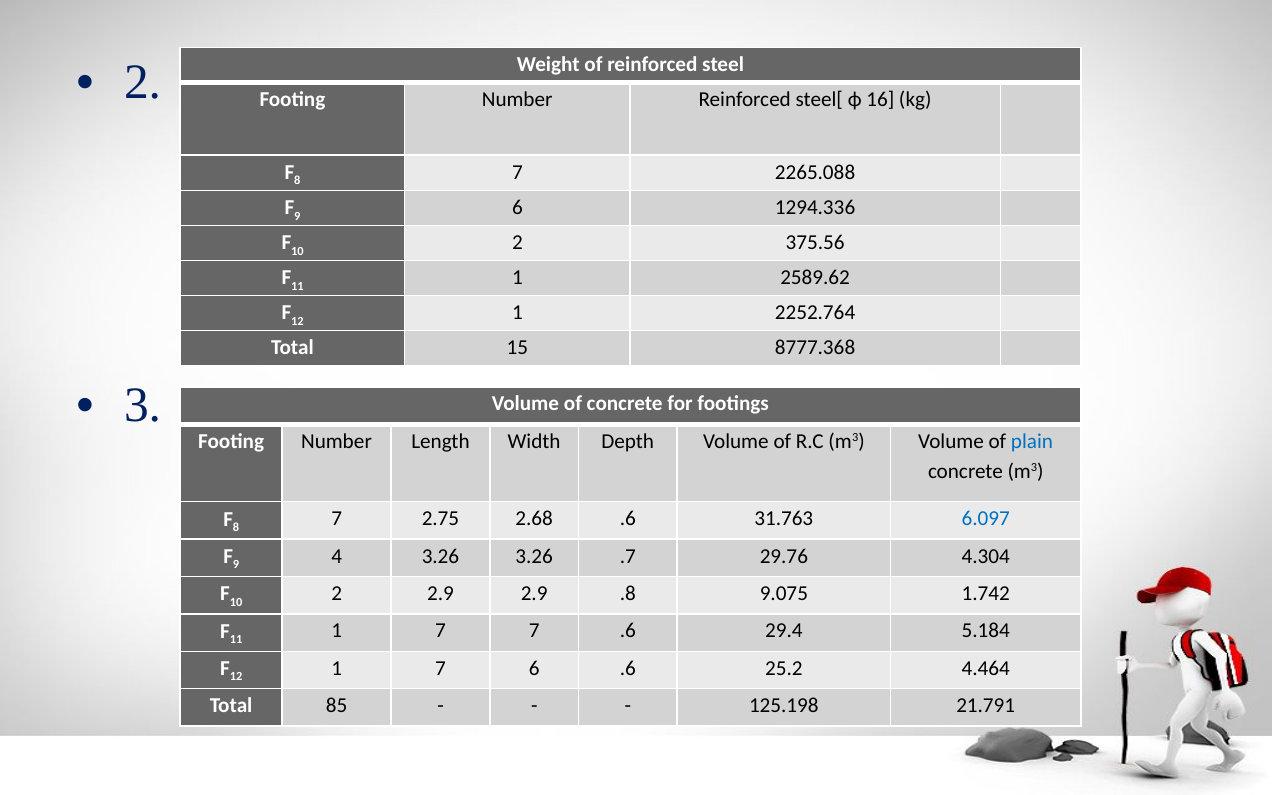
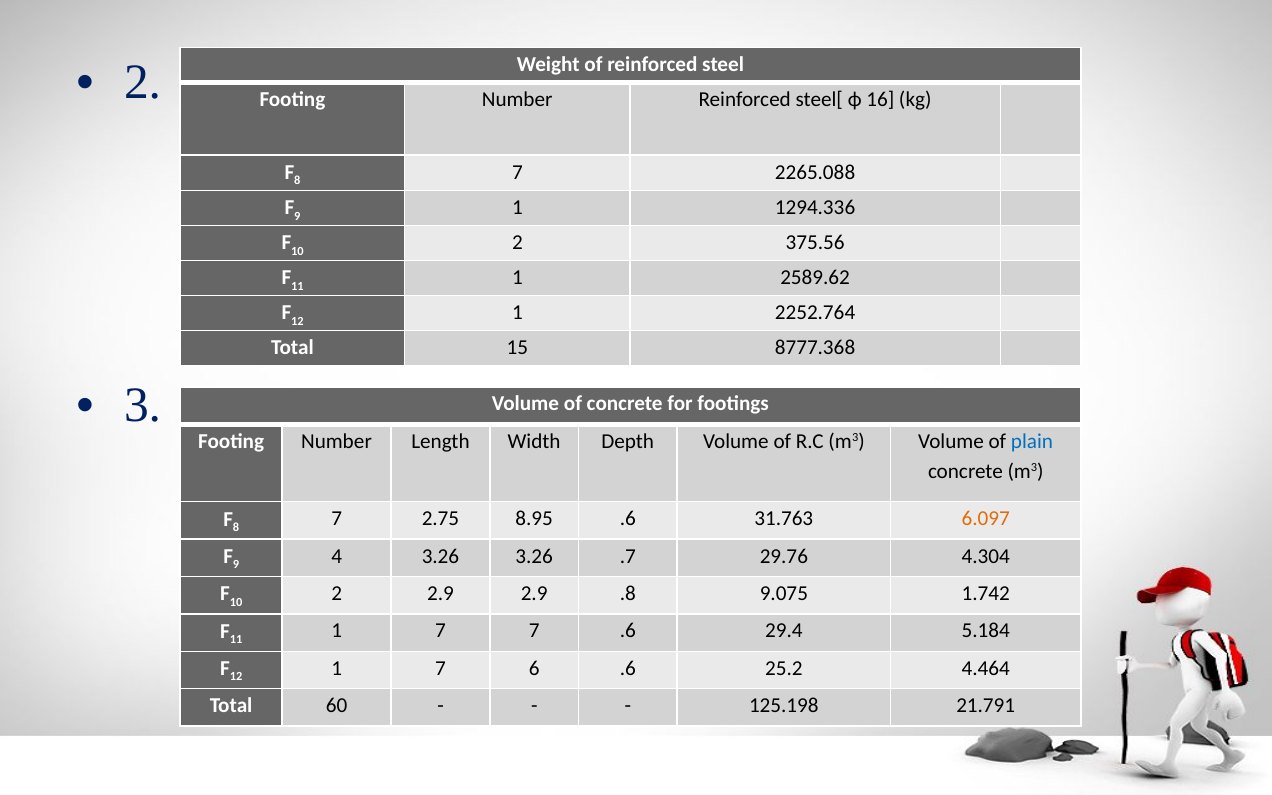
6: 6 -> 1 (517, 207)
2.68: 2.68 -> 8.95 (534, 519)
6.097 colour: blue -> orange (986, 519)
85: 85 -> 60 (337, 706)
